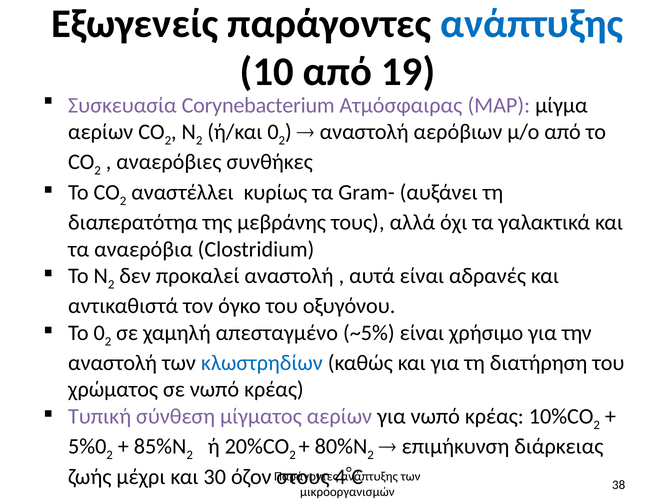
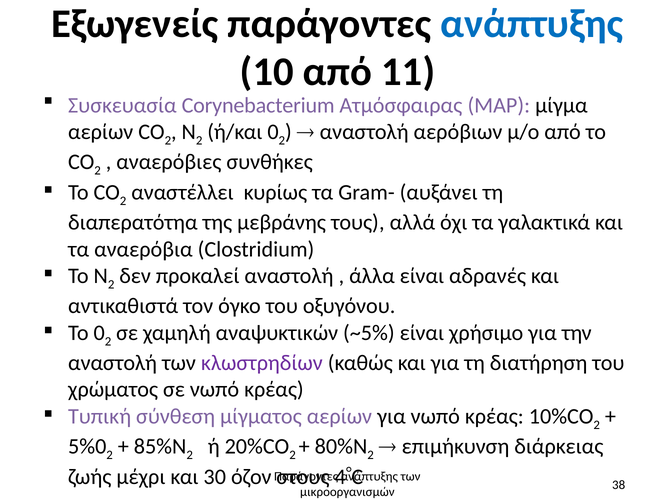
19: 19 -> 11 (408, 72)
αυτά: αυτά -> άλλα (372, 276)
απεσταγμένο: απεσταγμένο -> αναψυκτικών (277, 333)
κλωστρηδίων colour: blue -> purple (262, 363)
